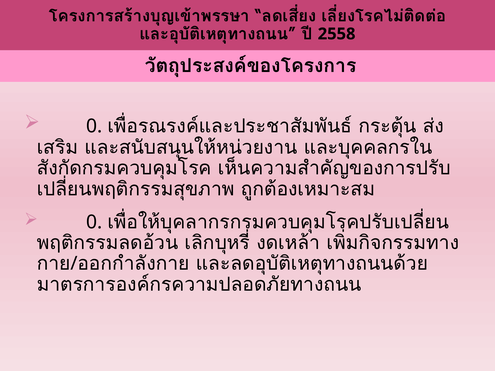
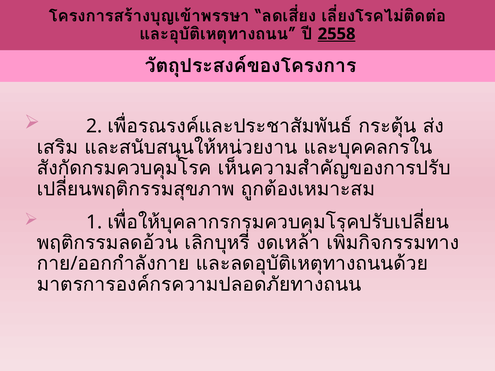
2558 underline: none -> present (337, 34)
0: 0 -> 2 (94, 126)
0: 0 -> 1 (94, 222)
